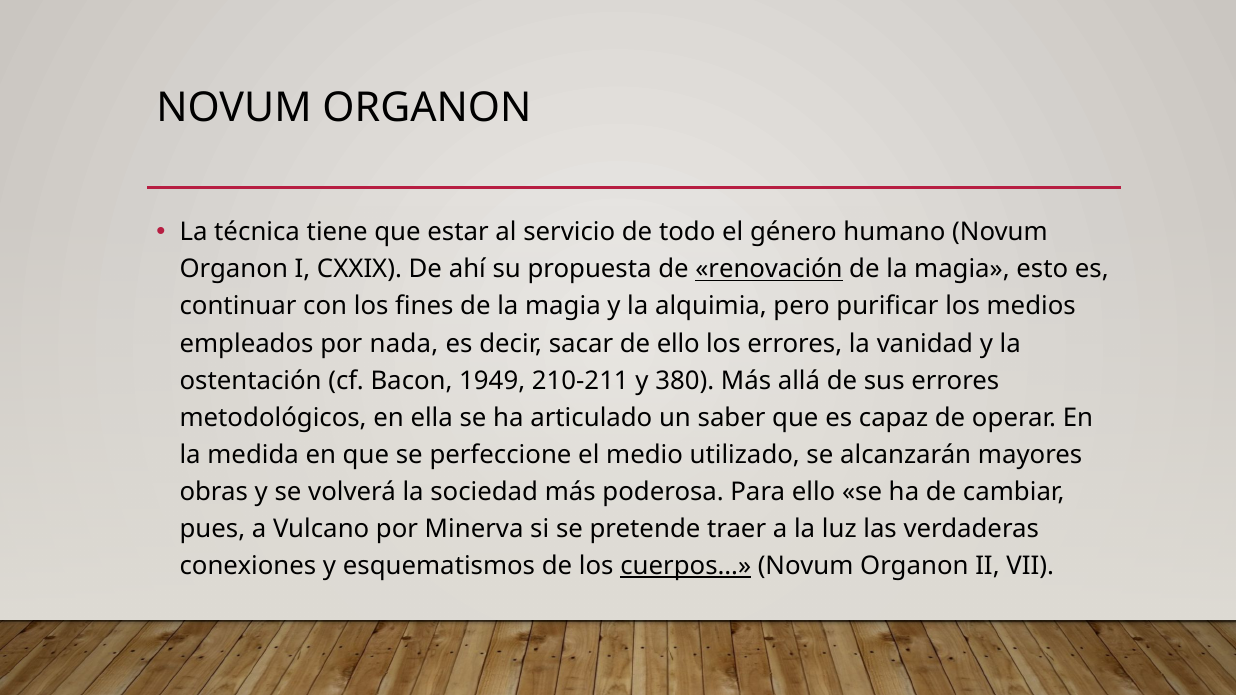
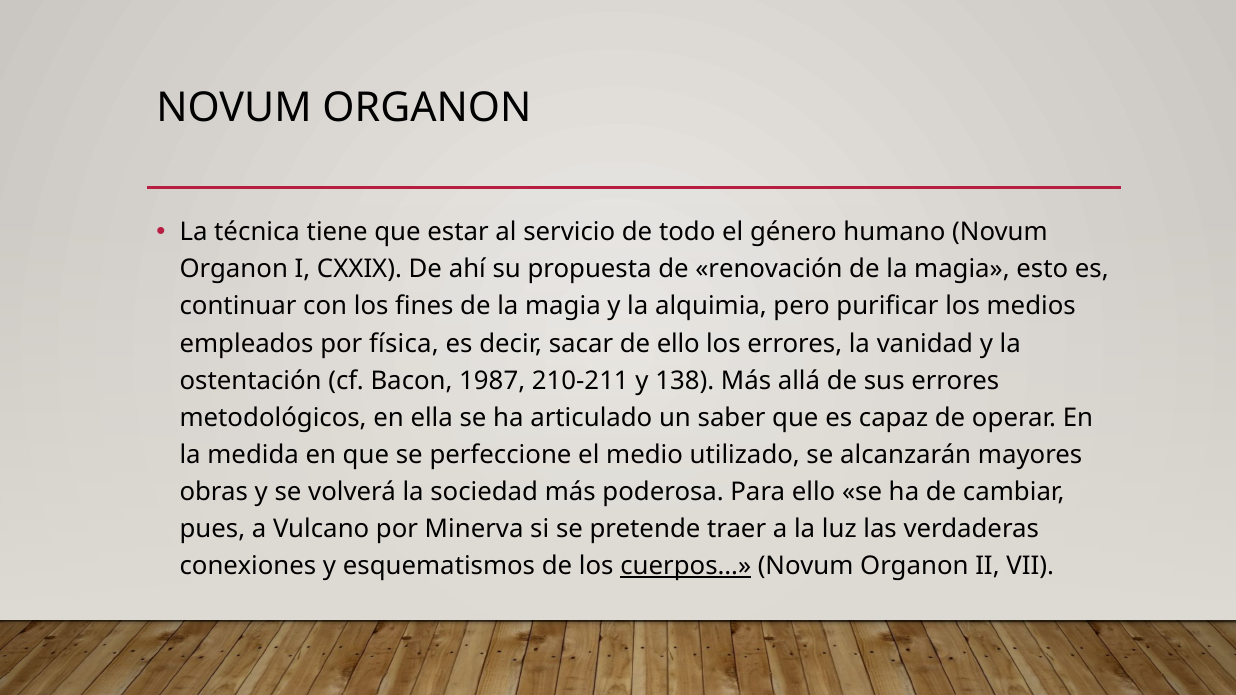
renovación underline: present -> none (769, 269)
nada: nada -> física (404, 344)
1949: 1949 -> 1987 (492, 381)
380: 380 -> 138 (685, 381)
